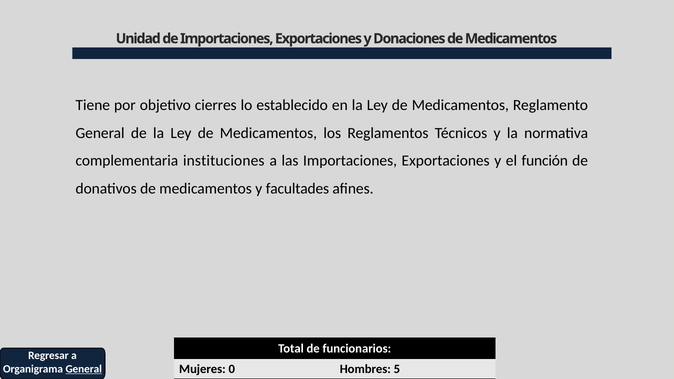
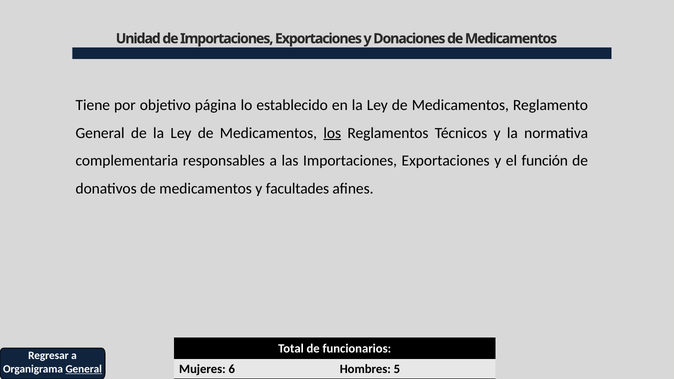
cierres: cierres -> página (216, 105)
los underline: none -> present (332, 133)
instituciones: instituciones -> responsables (224, 161)
0: 0 -> 6 (232, 369)
